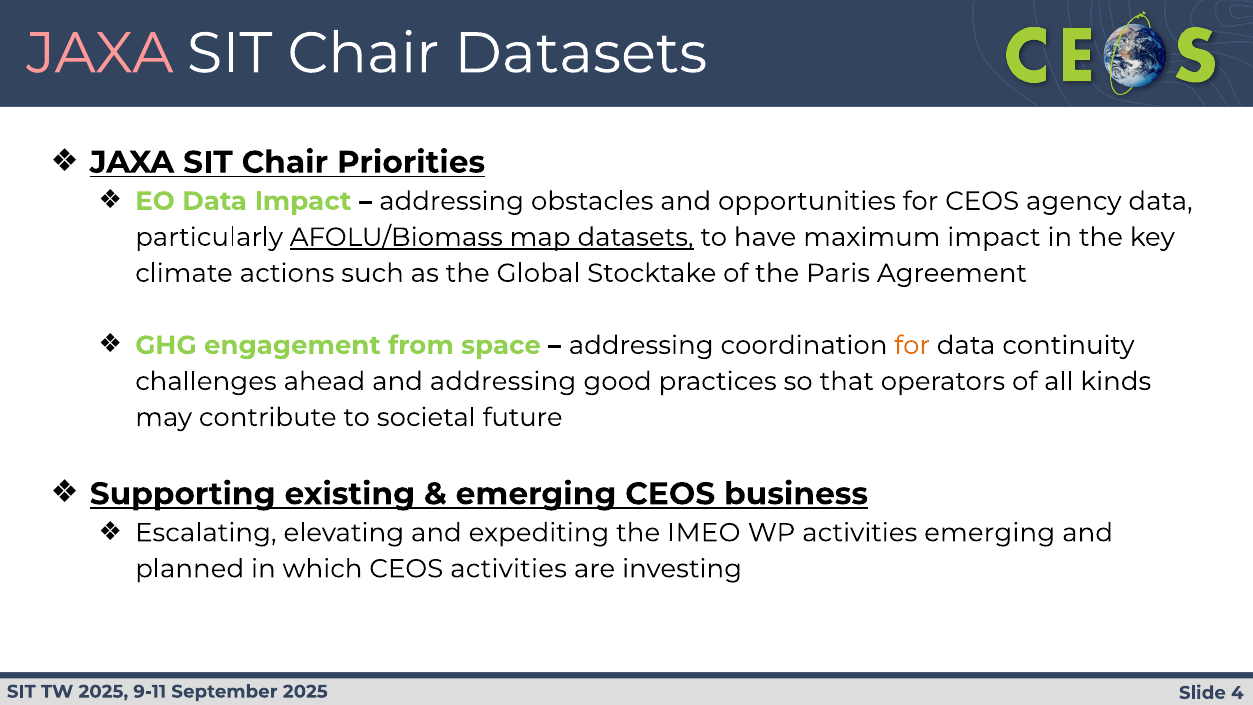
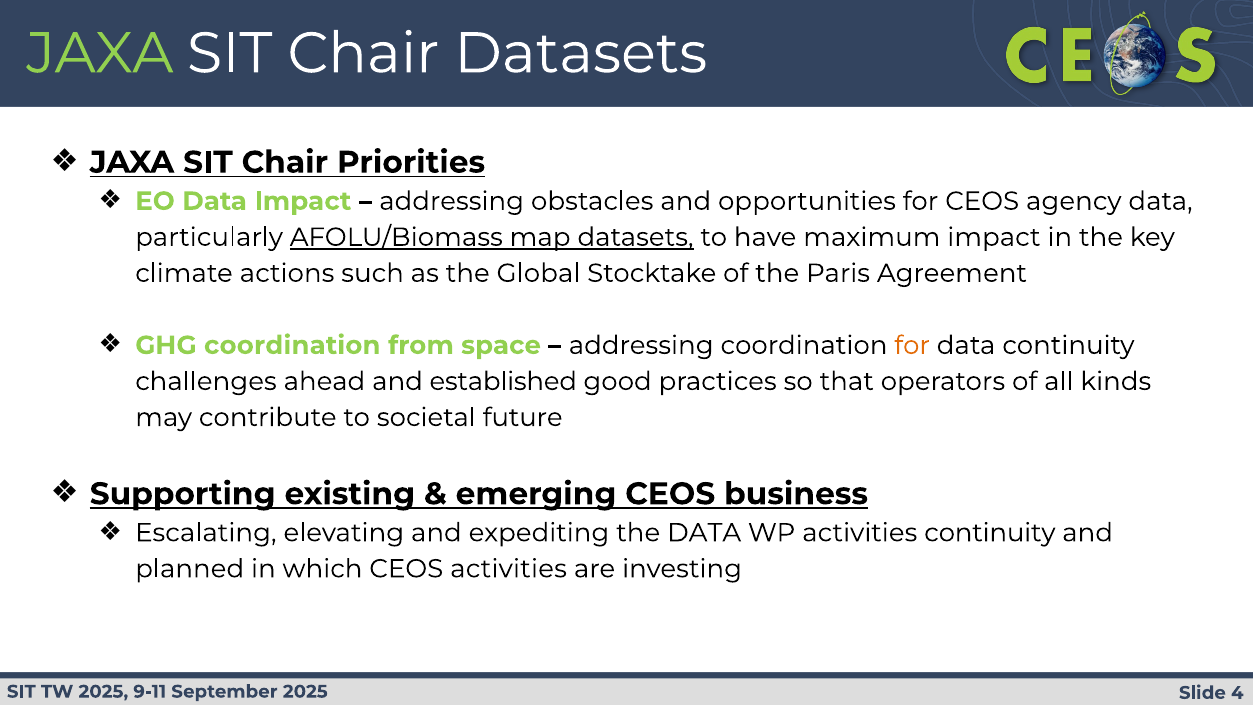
JAXA colour: pink -> light green (100, 53)
GHG engagement: engagement -> coordination (292, 345)
and addressing: addressing -> established (503, 381)
the IMEO: IMEO -> DATA (704, 533)
activities emerging: emerging -> continuity (990, 533)
